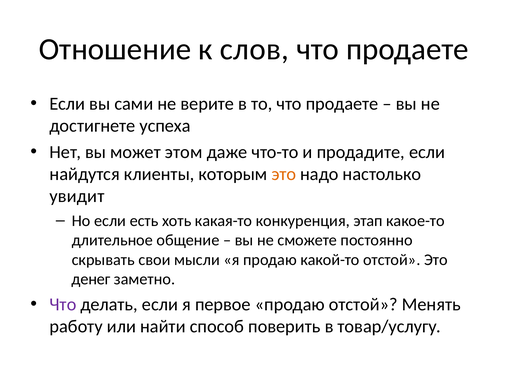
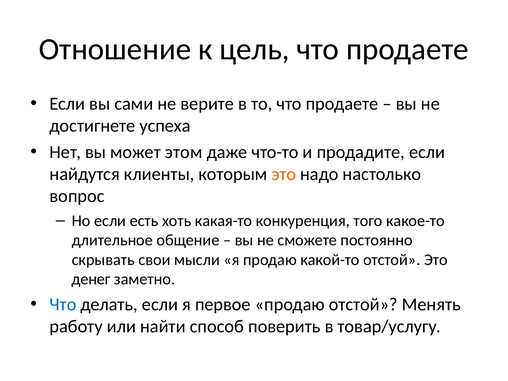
слов: слов -> цель (255, 49)
увидит: увидит -> вопрос (77, 196)
этап: этап -> того (368, 221)
Что colour: purple -> blue (63, 305)
